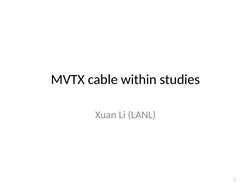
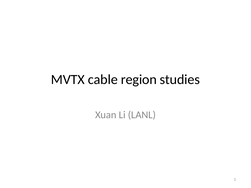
within: within -> region (139, 80)
